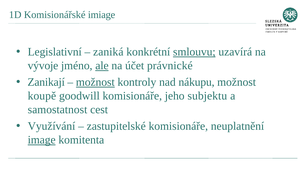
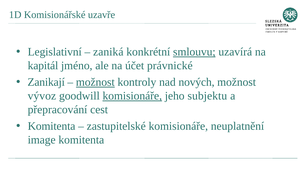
imiage: imiage -> uzavře (102, 15)
vývoje: vývoje -> kapitál (43, 65)
ale underline: present -> none (102, 65)
nákupu: nákupu -> nových (197, 82)
koupě: koupě -> vývoz (42, 96)
komisionáře underline: none -> present (132, 96)
samostatnost: samostatnost -> přepracování (58, 109)
Využívání: Využívání -> Komitenta (52, 126)
image underline: present -> none (42, 140)
